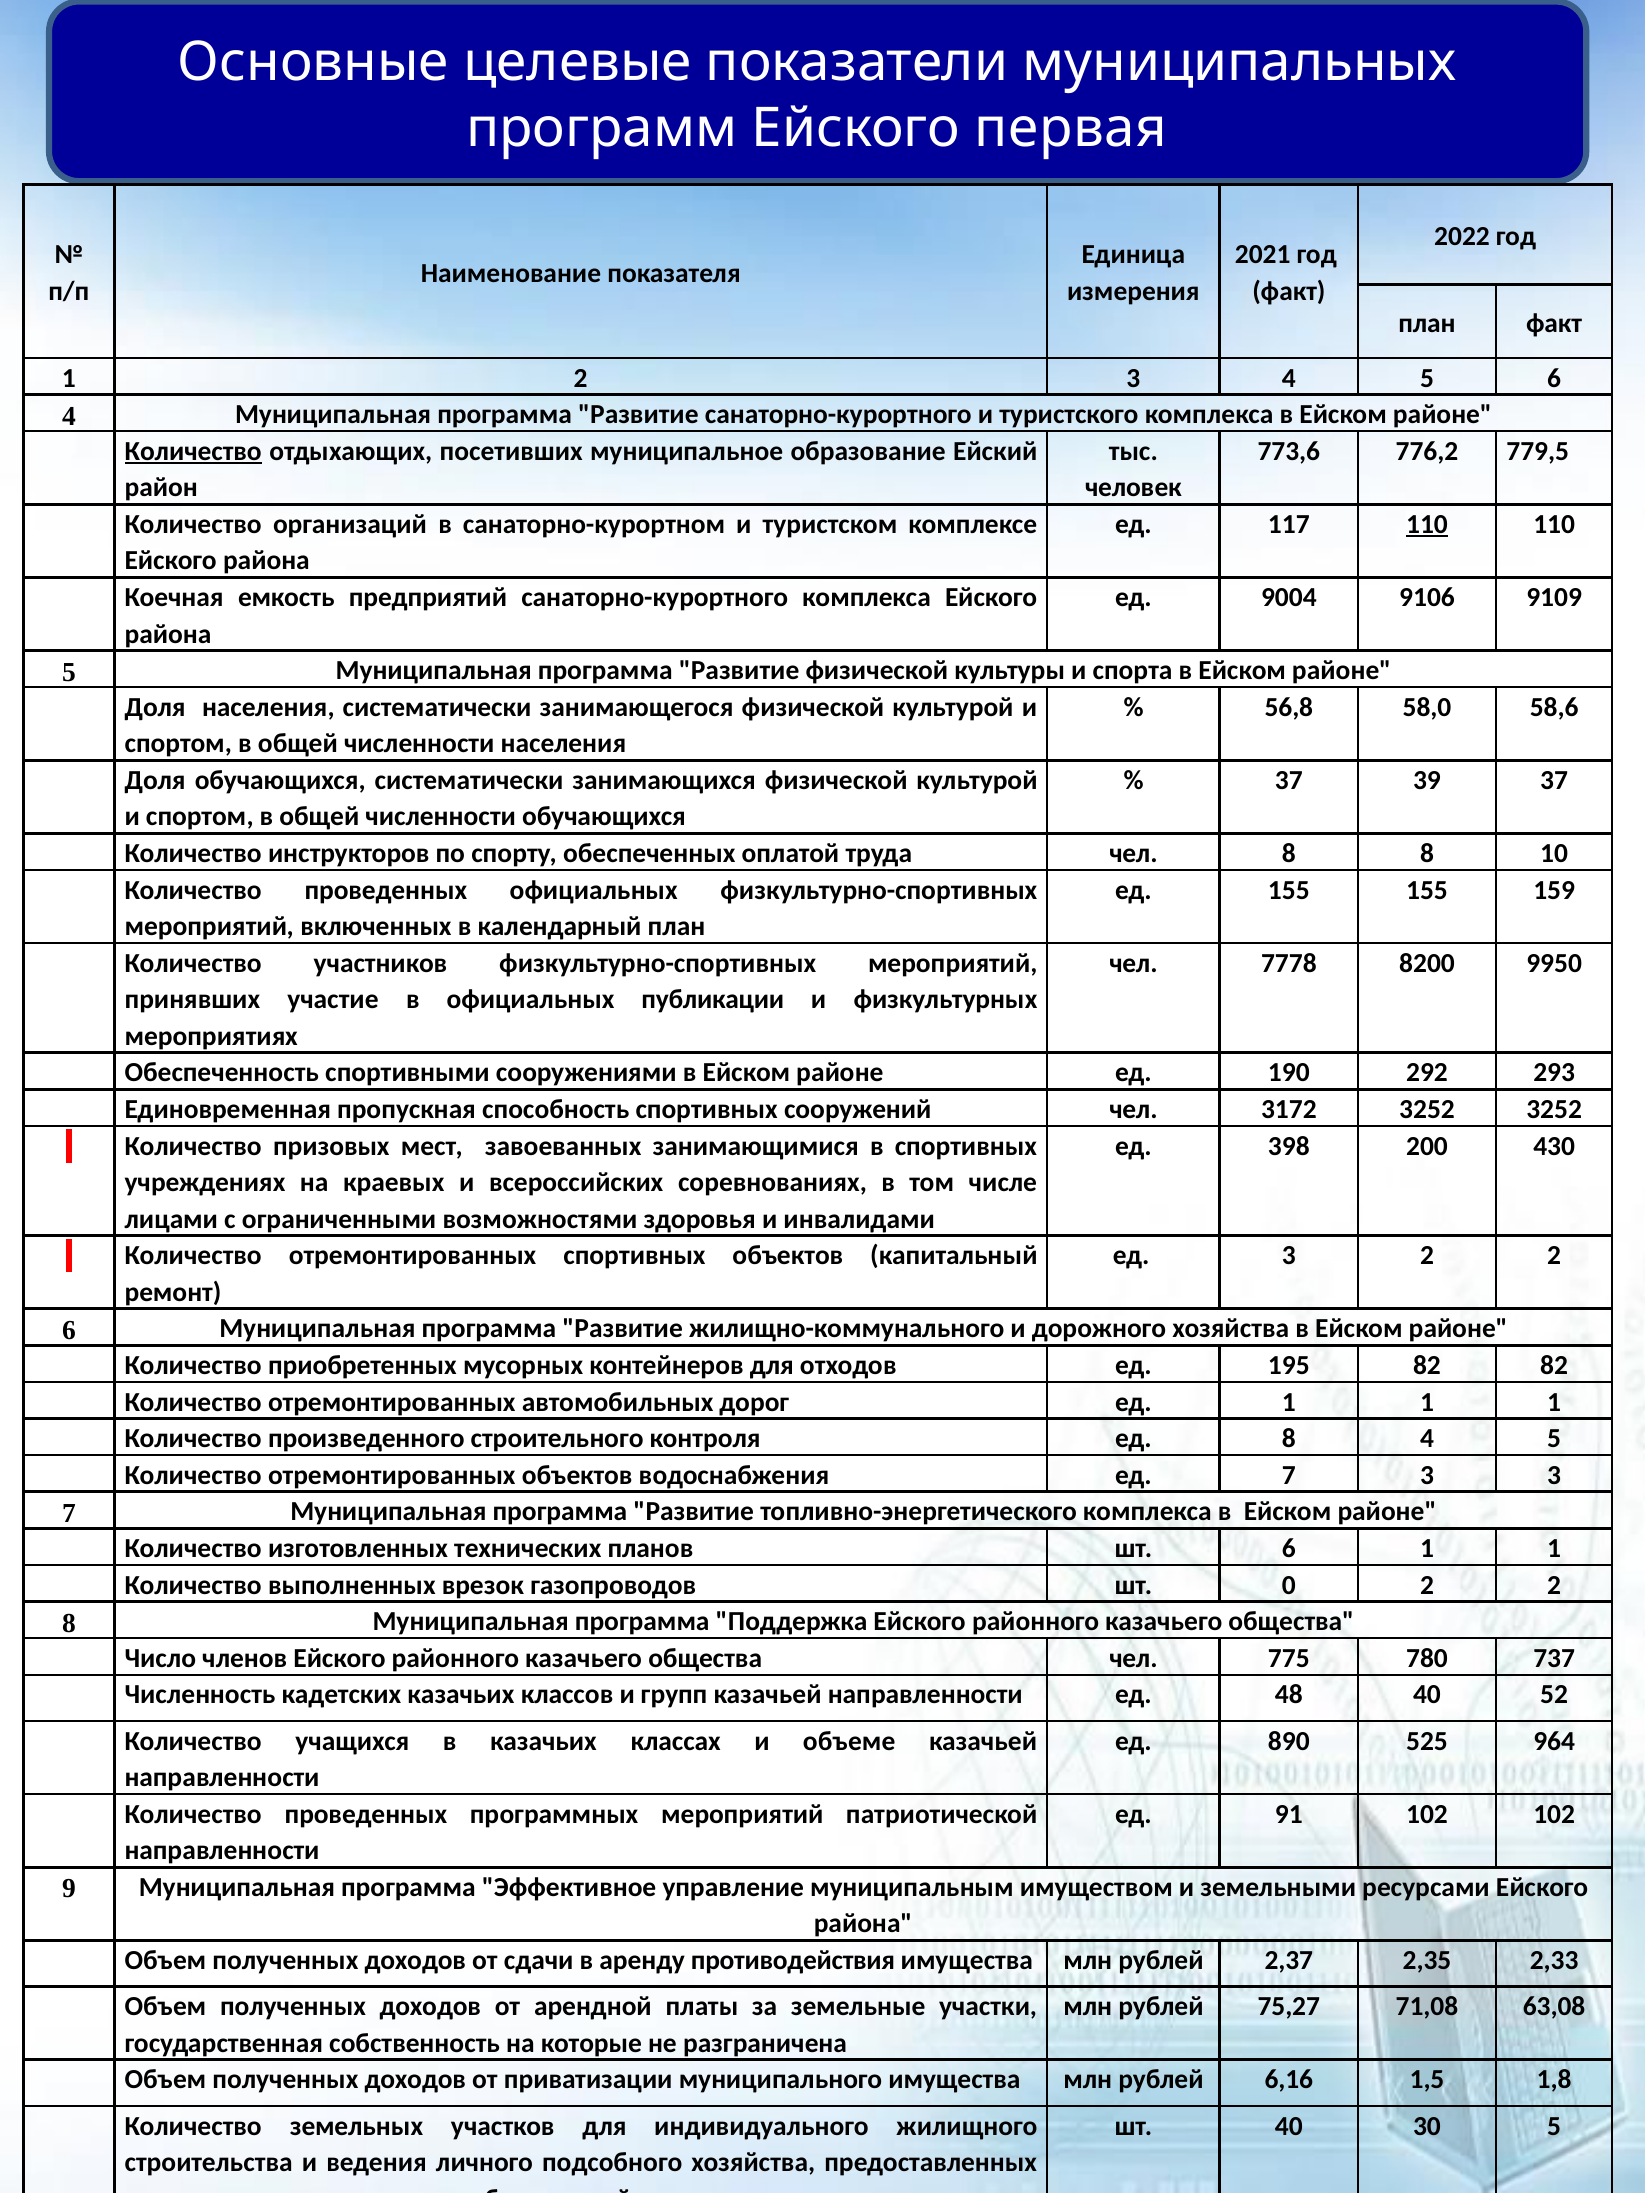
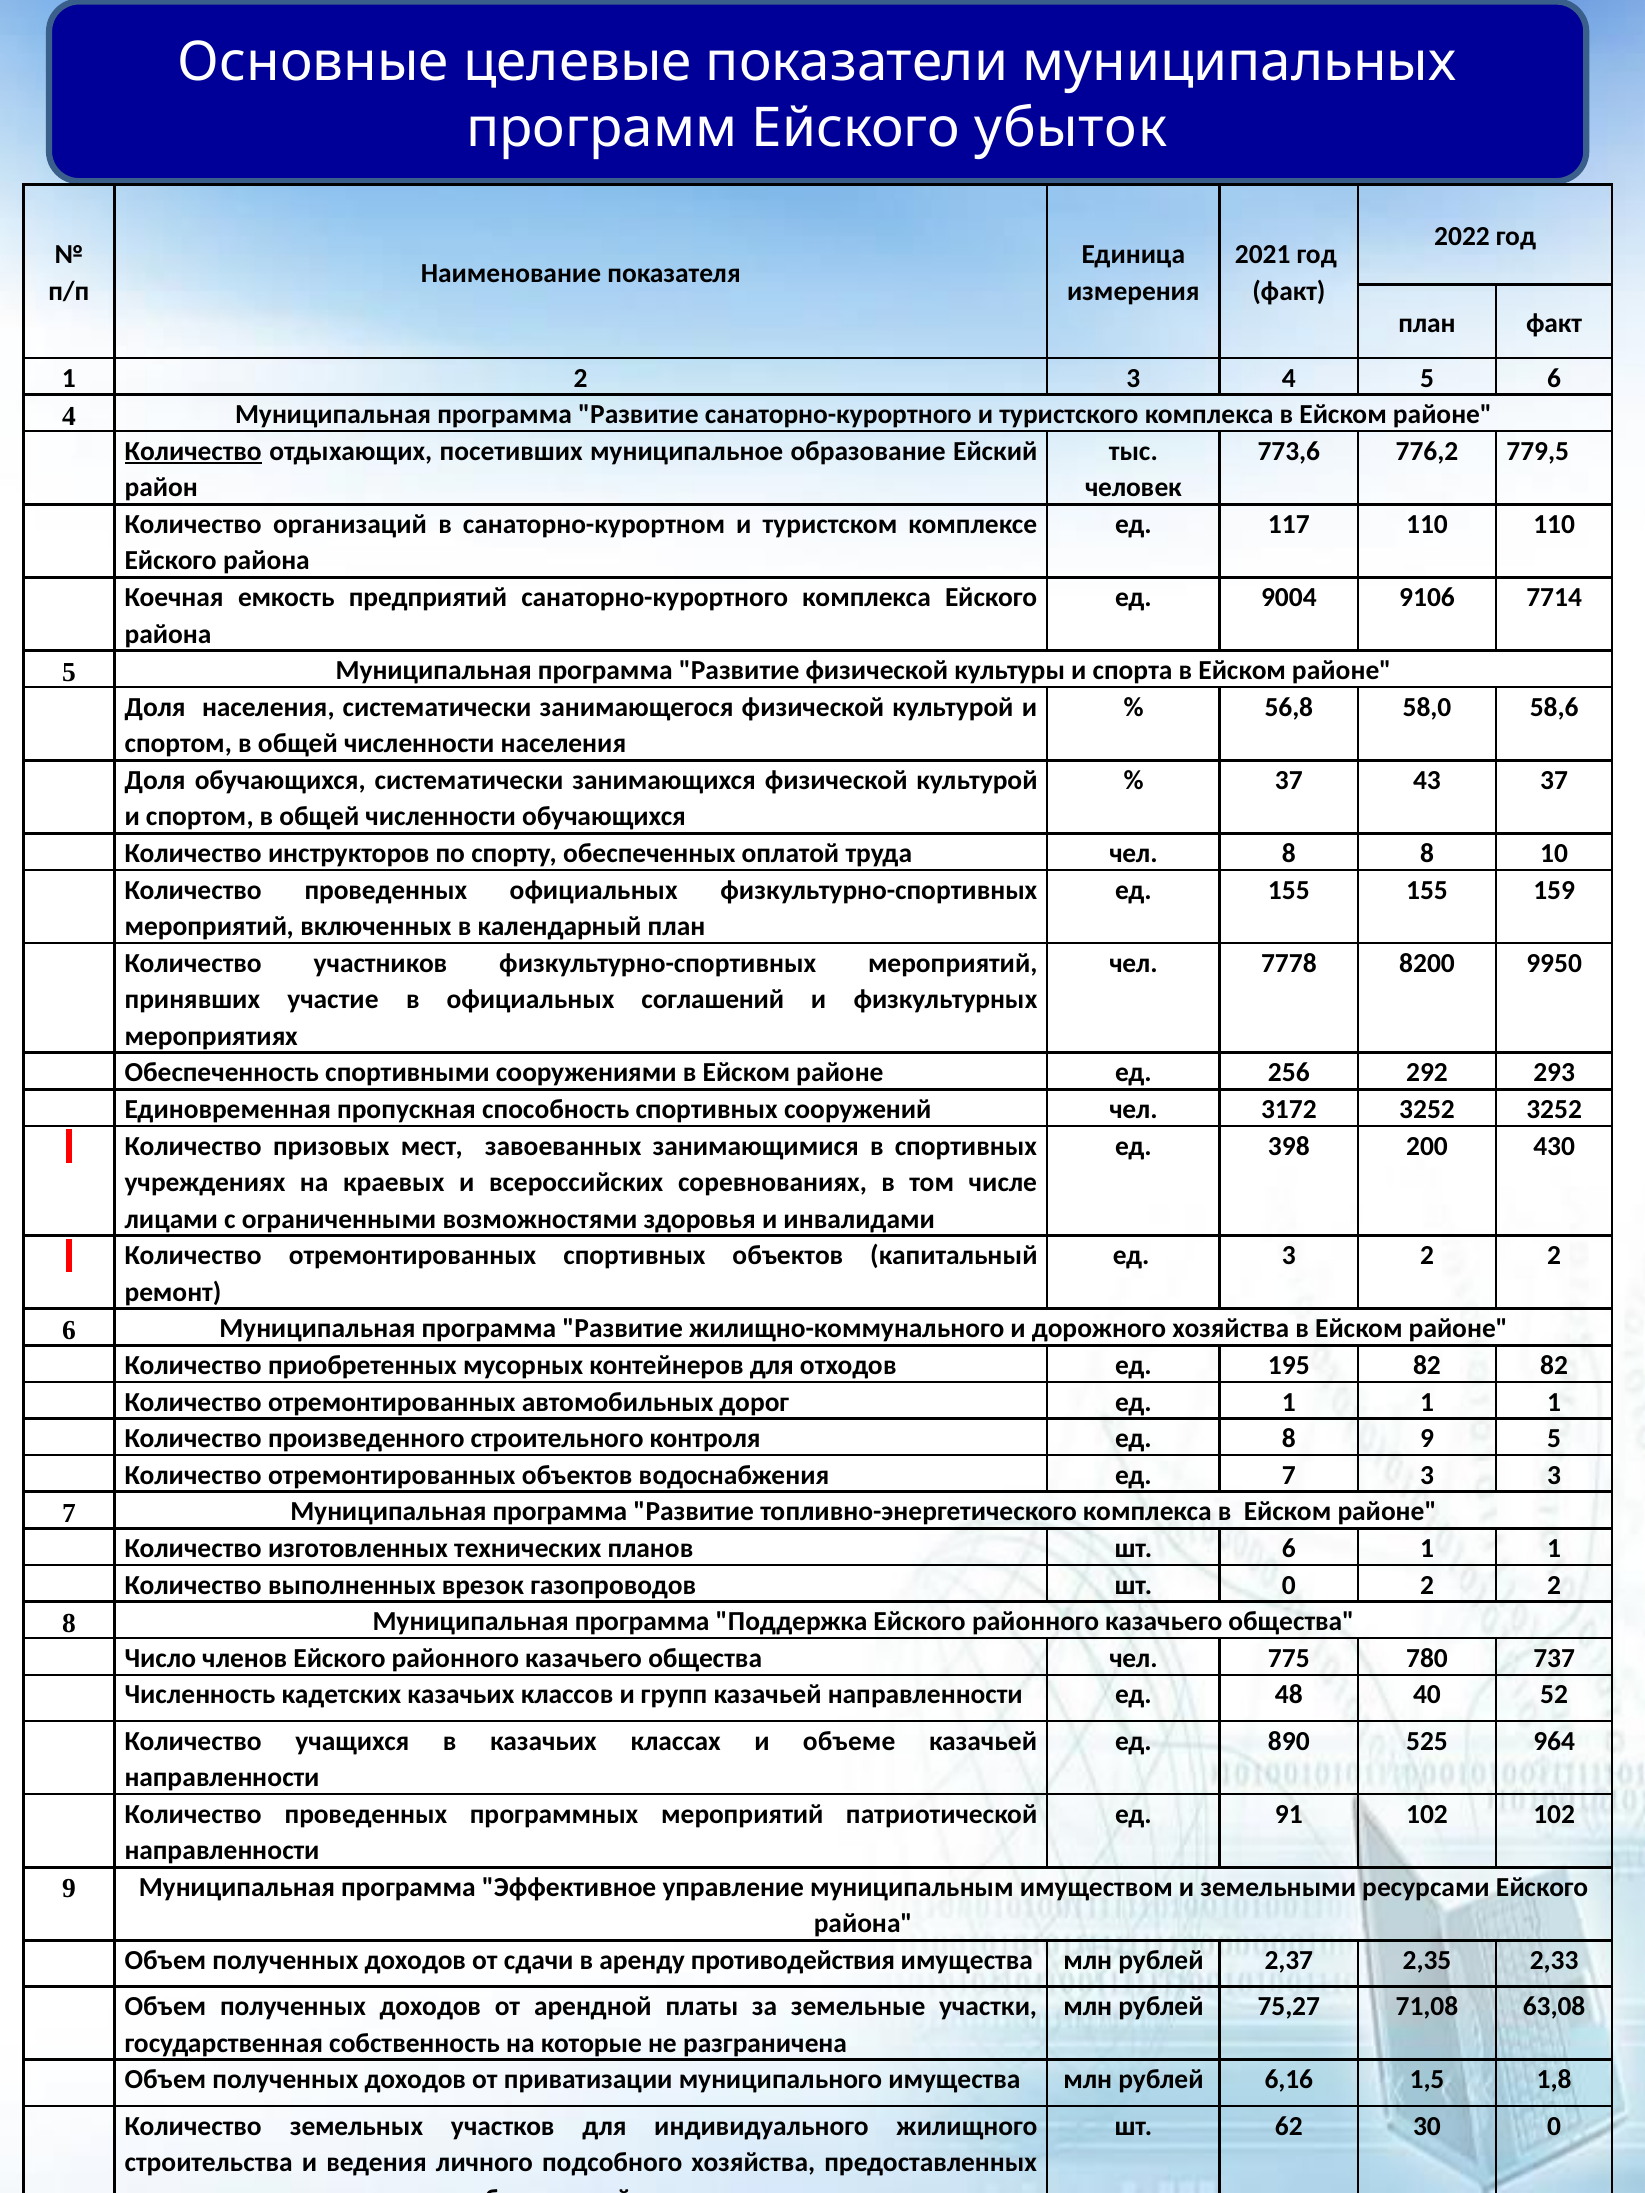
первая: первая -> убыток (1071, 128)
110 underline: present -> none (1427, 524)
9109: 9109 -> 7714 (1554, 598)
39: 39 -> 43 (1427, 780)
публикации: публикации -> соглашений (713, 1000)
190: 190 -> 256 (1289, 1073)
8 4: 4 -> 9 (1427, 1439)
шт 40: 40 -> 62 (1289, 2126)
30 5: 5 -> 0 (1554, 2126)
